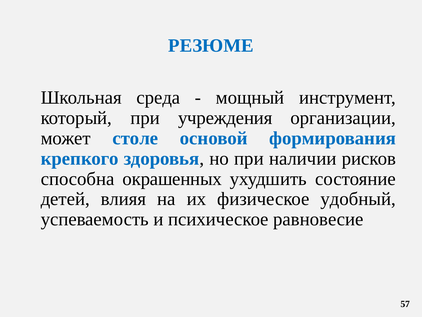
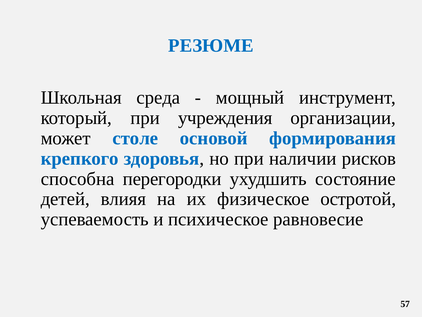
окрашенных: окрашенных -> перегородки (172, 179)
удобный: удобный -> остротой (358, 199)
